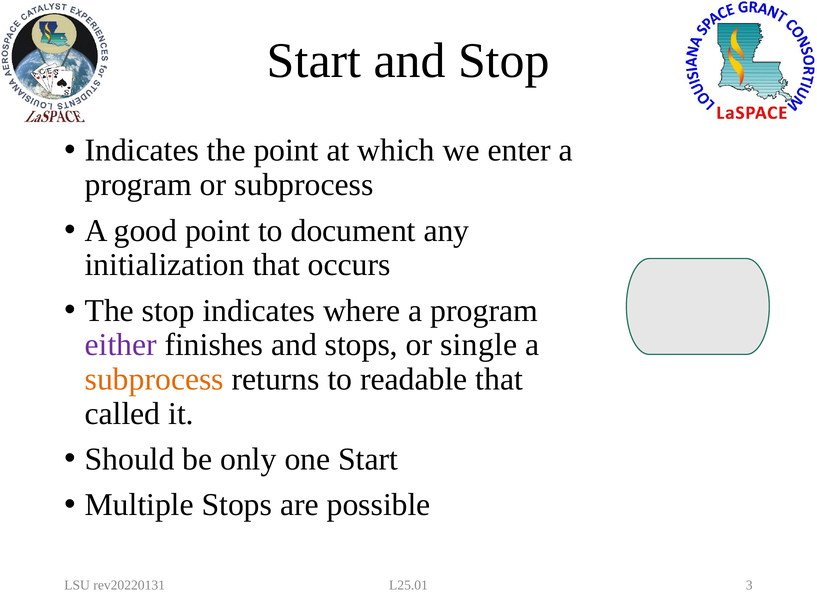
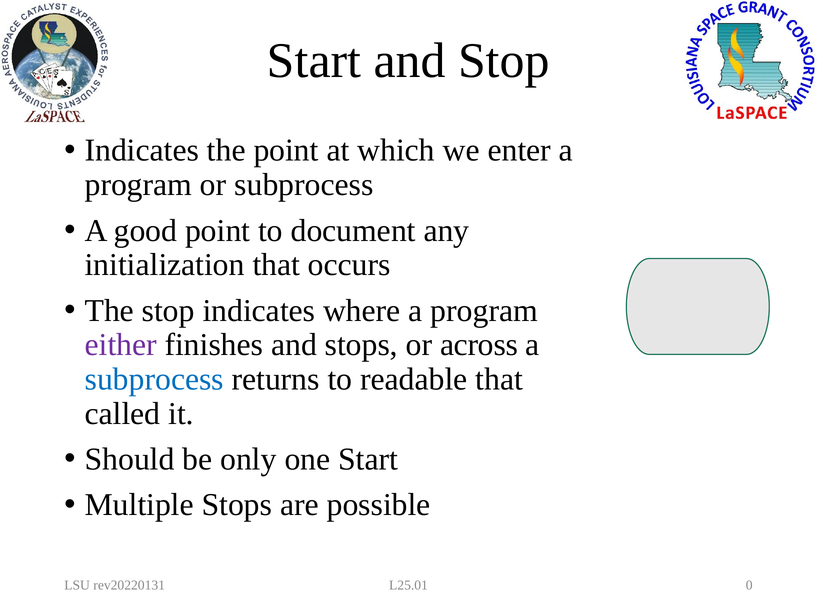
single: single -> across (479, 345)
subprocess colour: orange -> blue (154, 379)
3: 3 -> 0 (749, 585)
